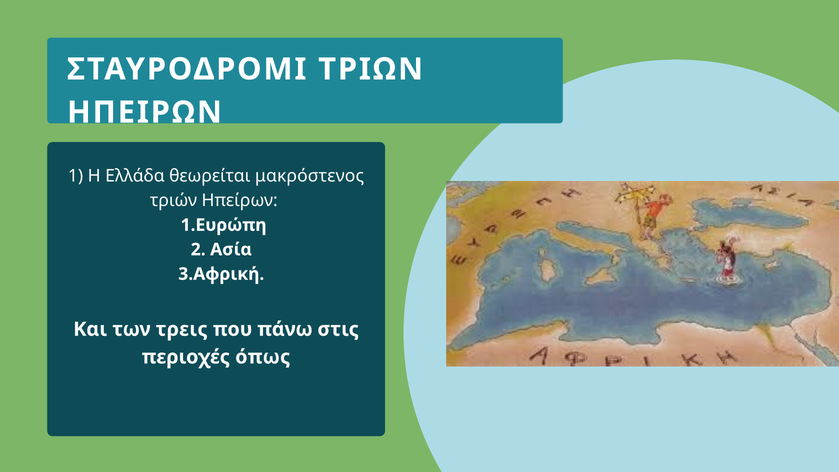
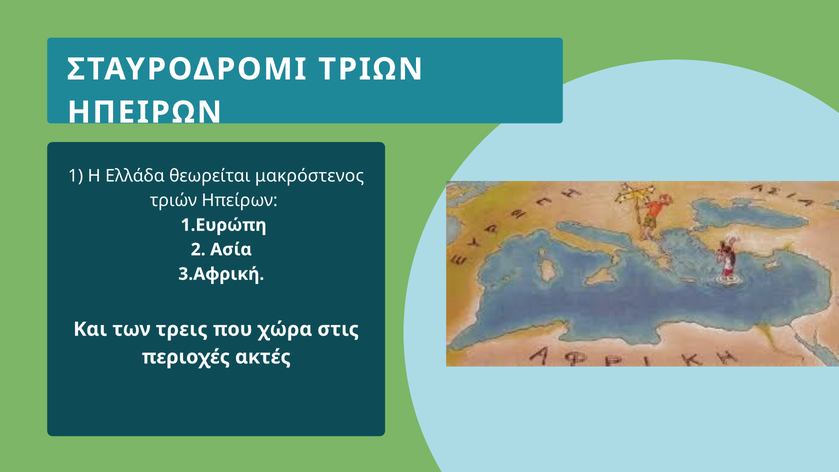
πάνω: πάνω -> χώρα (285, 329)
όπως: όπως -> ακτές (263, 357)
